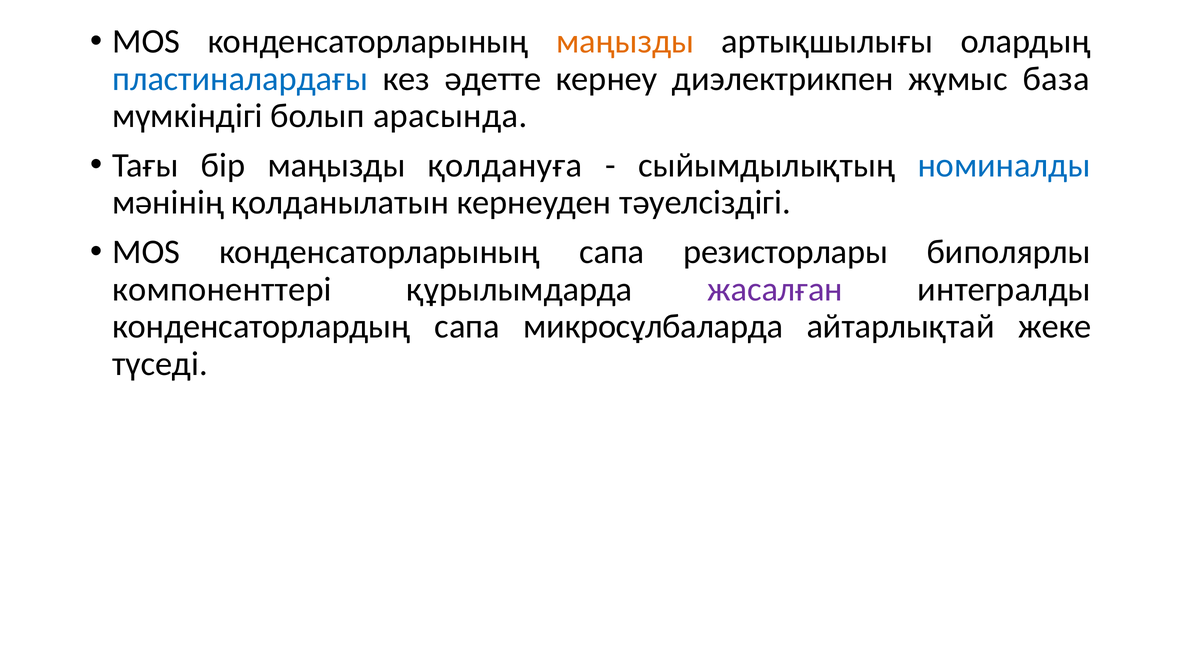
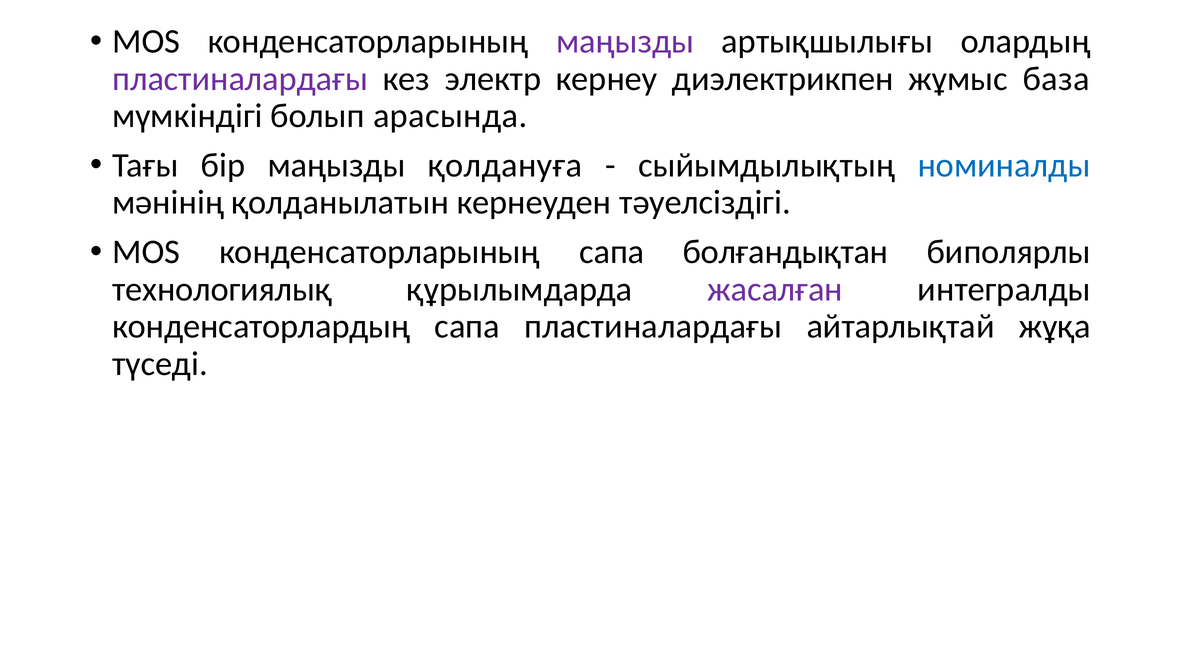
маңызды colour: orange -> purple (625, 42)
пластиналардағы colour: blue -> purple (240, 79)
әдетте: әдетте -> электр (493, 79)
резисторлары: резисторлары -> болғандықтан (786, 252)
компоненттері: компоненттері -> технологиялық (222, 289)
сапа микросұлбаларда: микросұлбаларда -> пластиналардағы (653, 327)
жеке: жеке -> жұқа (1055, 327)
